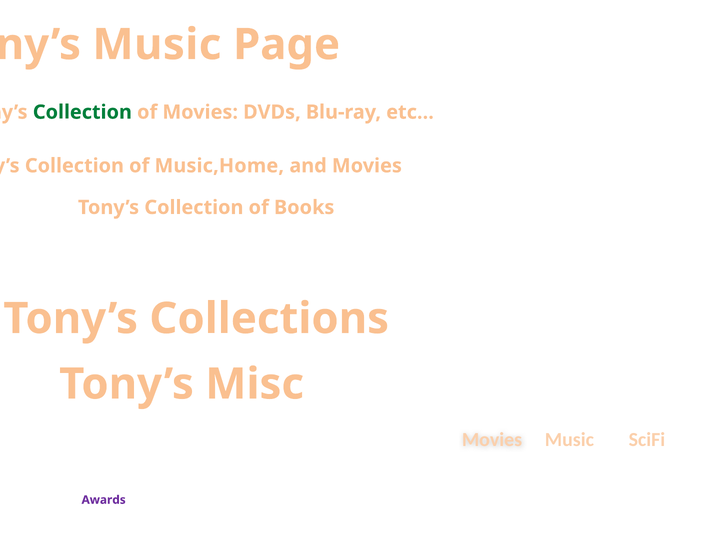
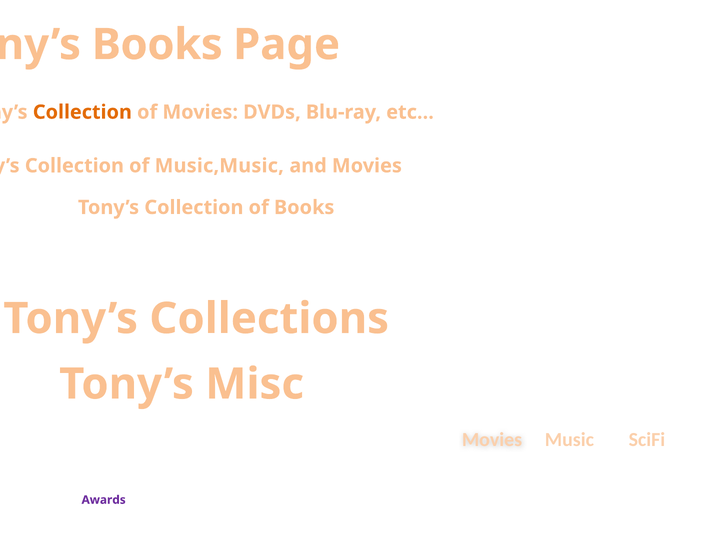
Music: Music -> Books (157, 45)
Collection colour: green -> orange (82, 112)
Music,Home: Music,Home -> Music,Music (219, 166)
